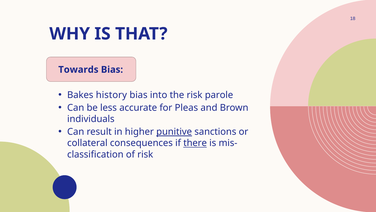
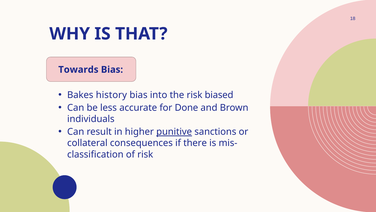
parole: parole -> biased (219, 95)
Pleas: Pleas -> Done (186, 108)
there underline: present -> none (195, 143)
